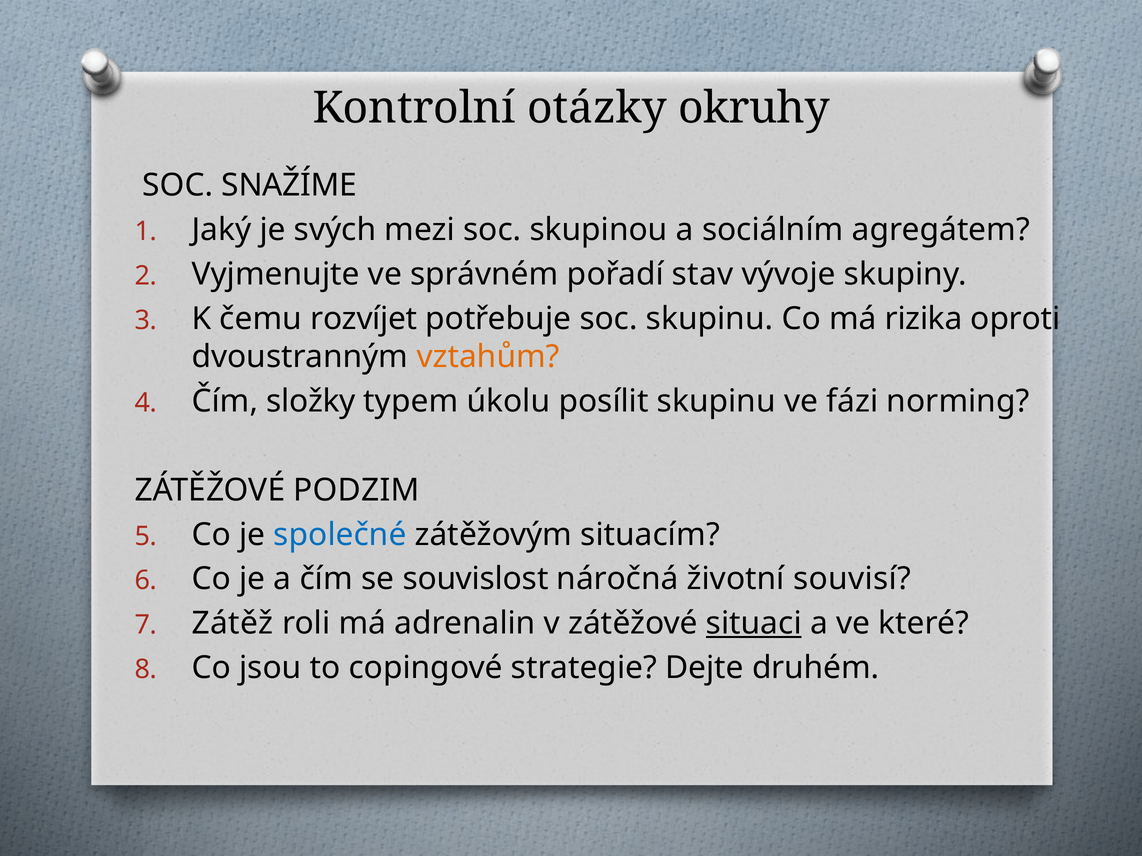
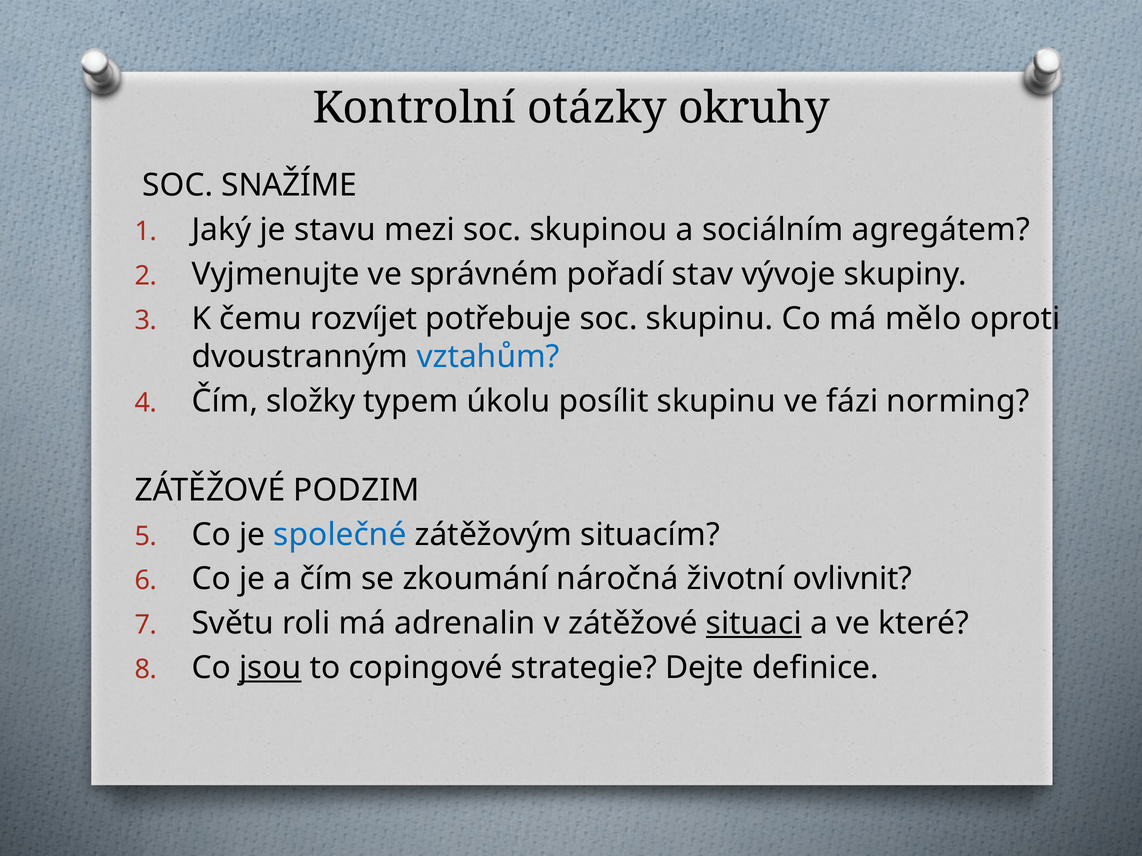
svých: svých -> stavu (335, 230)
rizika: rizika -> mělo (923, 319)
vztahům colour: orange -> blue (488, 357)
souvislost: souvislost -> zkoumání (475, 579)
souvisí: souvisí -> ovlivnit (853, 579)
Zátěž: Zátěž -> Světu (233, 624)
jsou underline: none -> present (270, 668)
druhém: druhém -> definice (815, 668)
